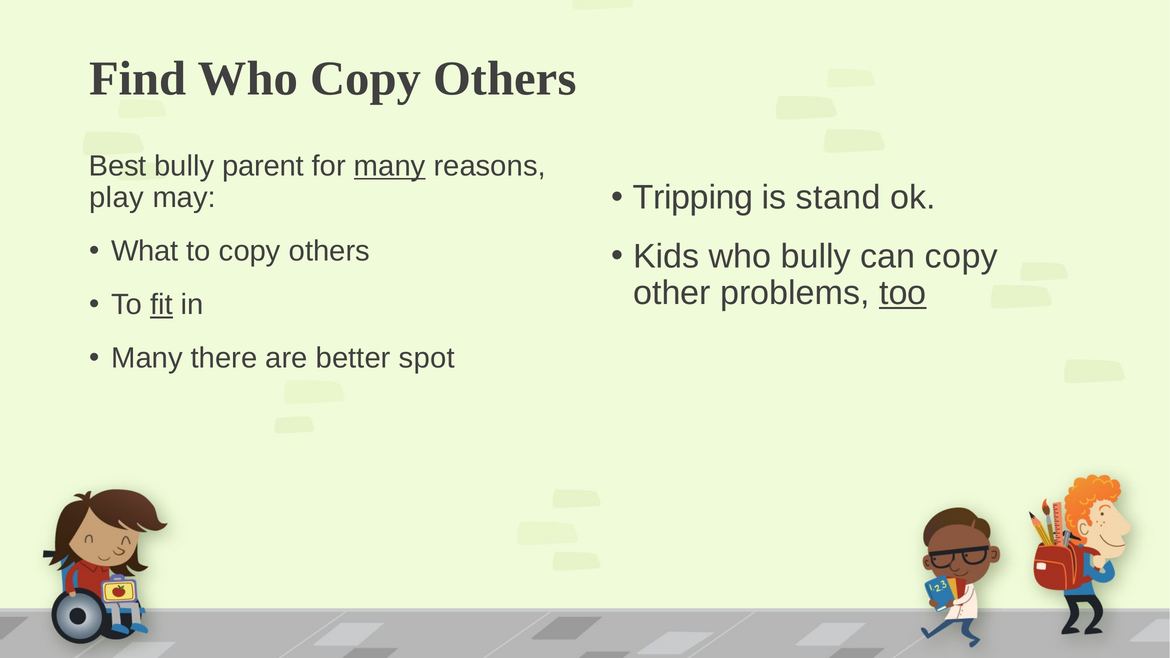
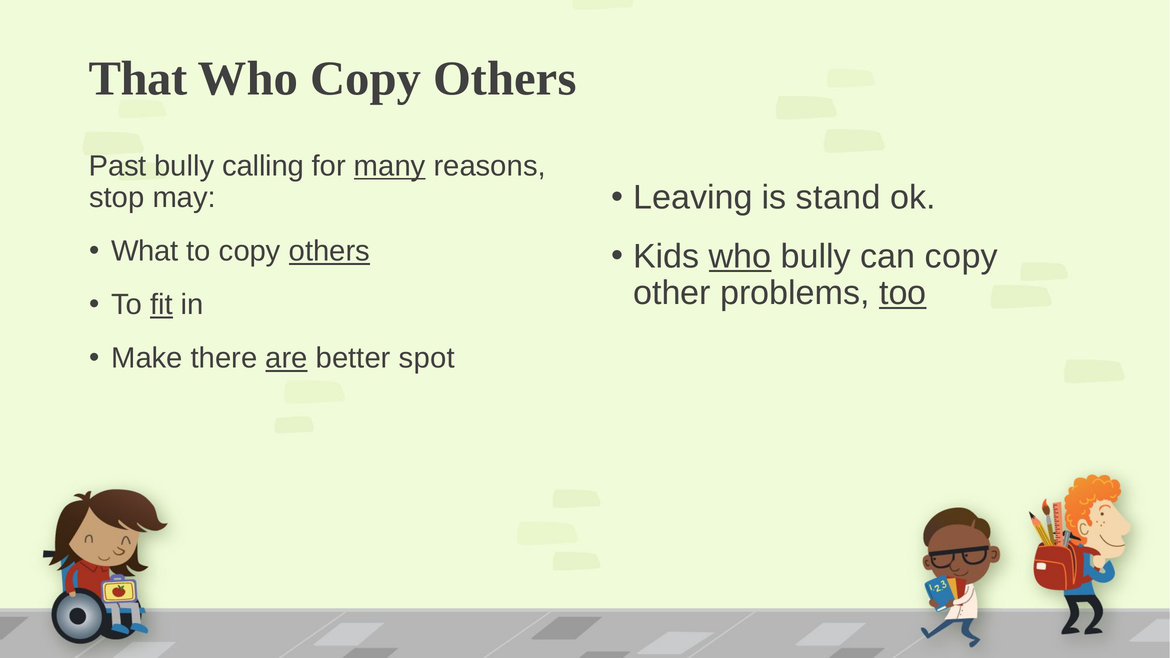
Find: Find -> That (138, 79)
Best: Best -> Past (118, 166)
parent: parent -> calling (263, 166)
Tripping: Tripping -> Leaving (693, 198)
play: play -> stop (117, 198)
others underline: none -> present (329, 251)
who underline: none -> present (740, 256)
Many: Many -> Make (147, 358)
are underline: none -> present (287, 358)
